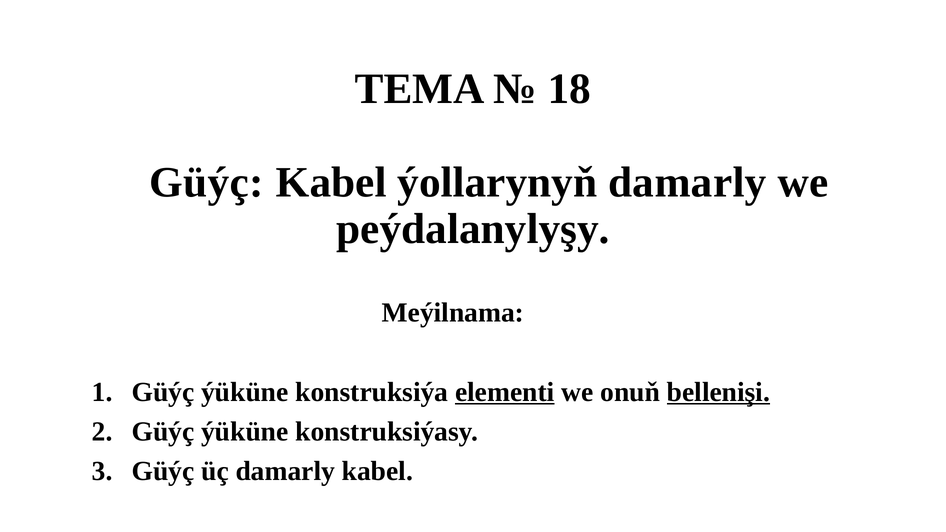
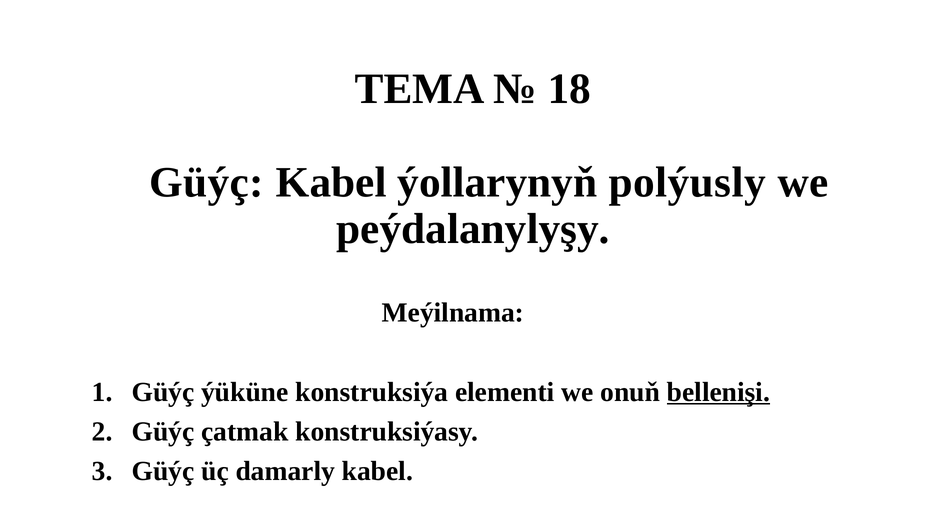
ýollarynyň damarly: damarly -> polýusly (687, 182)
elementi underline: present -> none (505, 392)
ýüküne: ýüküne -> çatmak (245, 432)
